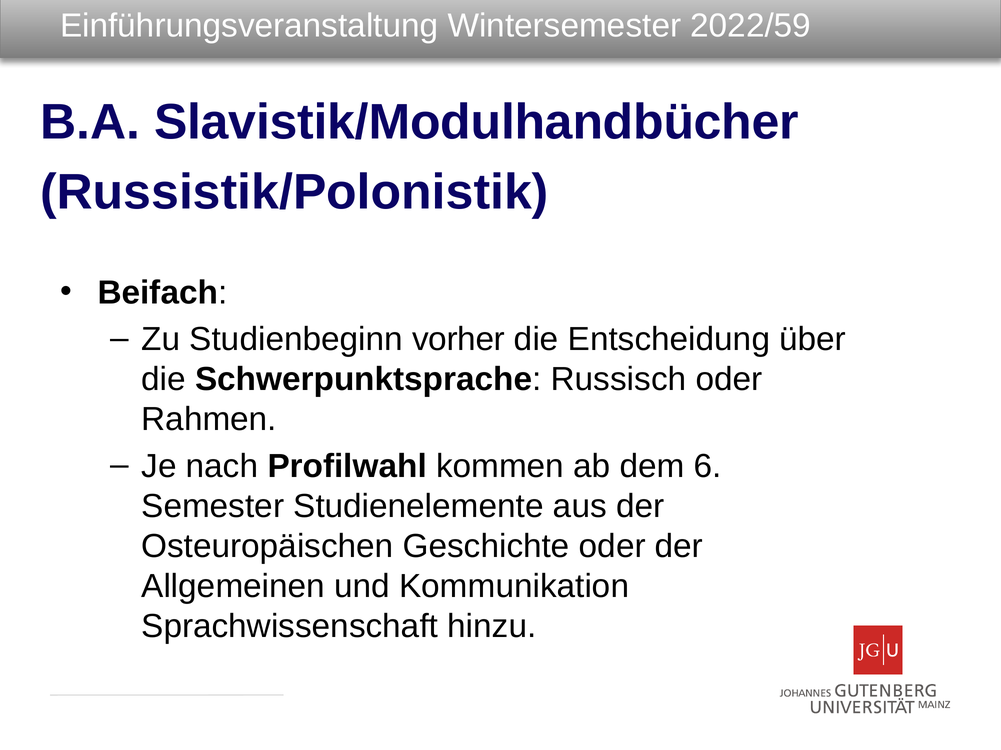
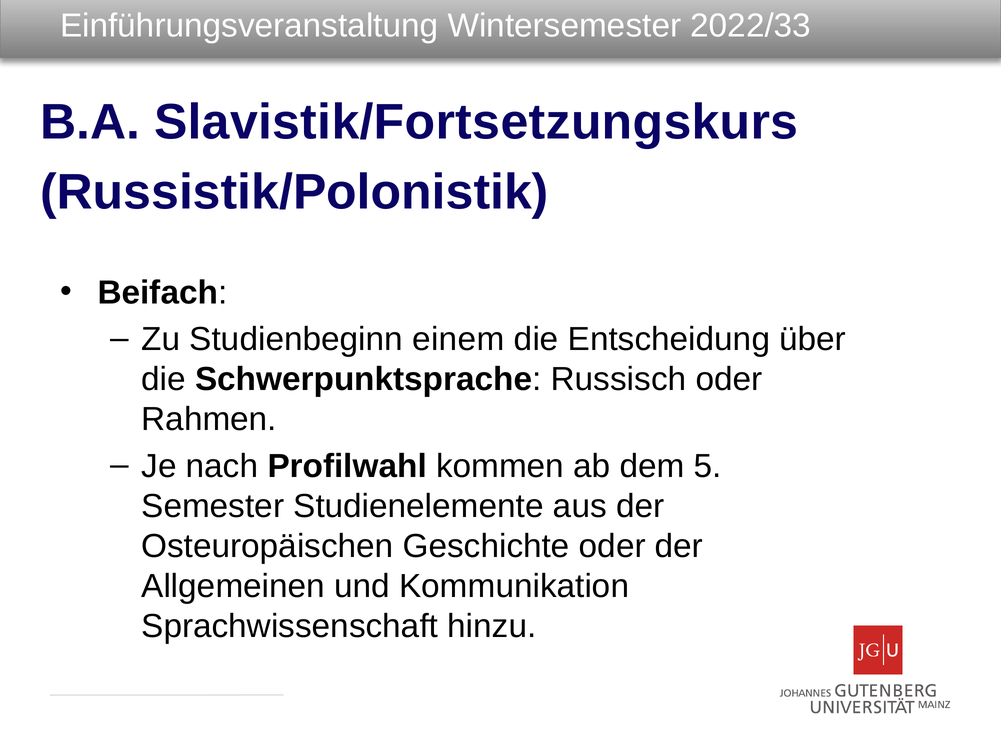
2022/59: 2022/59 -> 2022/33 (751, 26)
Slavistik/Modulhandbücher: Slavistik/Modulhandbücher -> Slavistik/Fortsetzungskurs (476, 122)
vorher: vorher -> einem (458, 340)
6: 6 -> 5 (708, 467)
